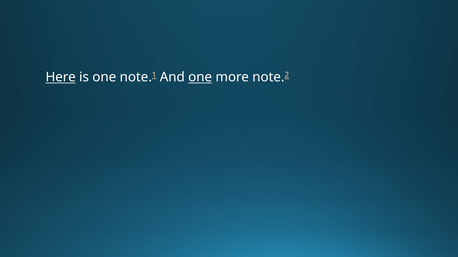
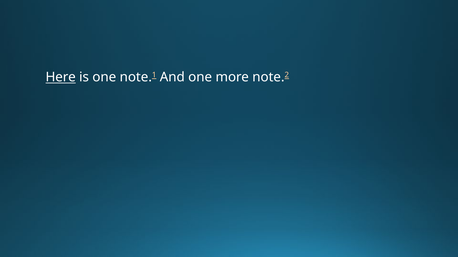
one underline: present -> none (200, 77)
